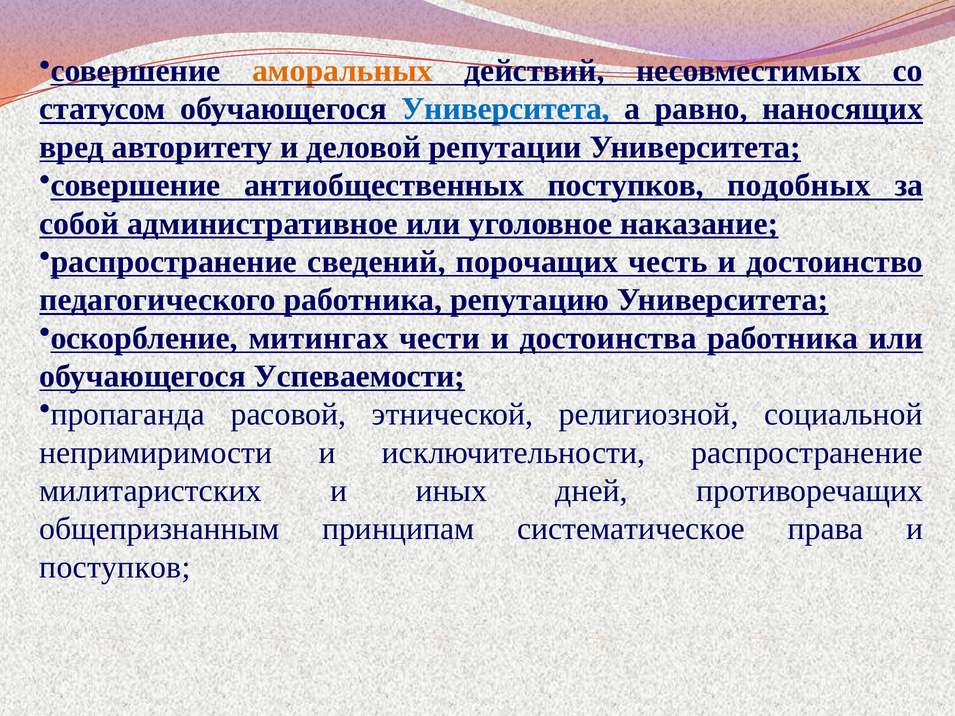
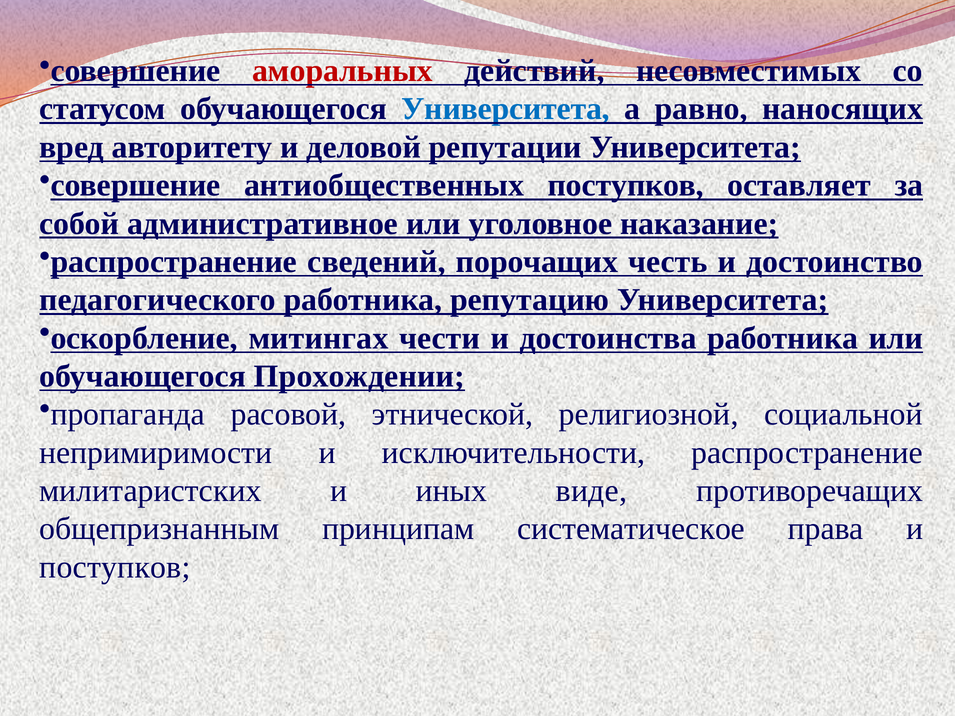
аморальных colour: orange -> red (342, 71)
подобных: подобных -> оставляет (799, 185)
Успеваемости: Успеваемости -> Прохождении (359, 376)
дней: дней -> виде (591, 491)
